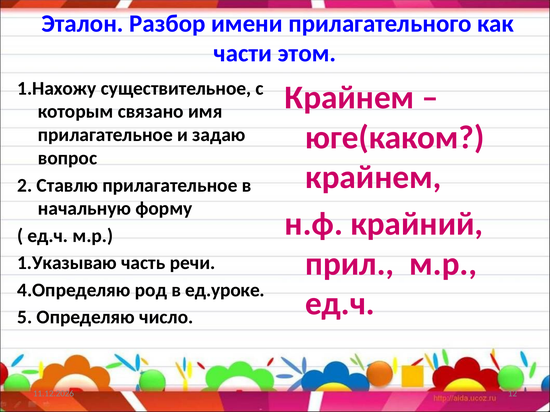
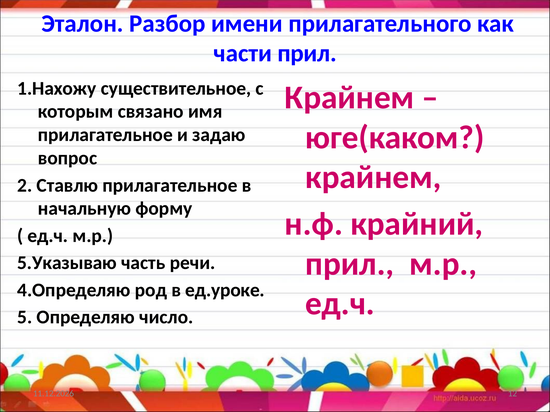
части этом: этом -> прил (307, 53)
1.Указываю: 1.Указываю -> 5.Указываю (67, 263)
